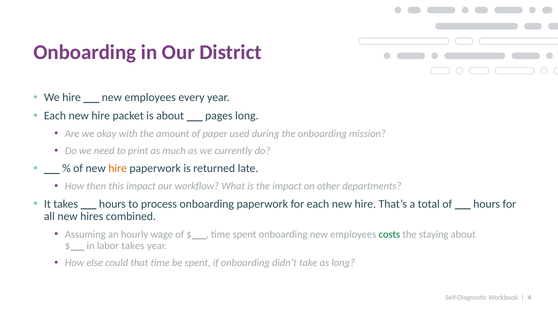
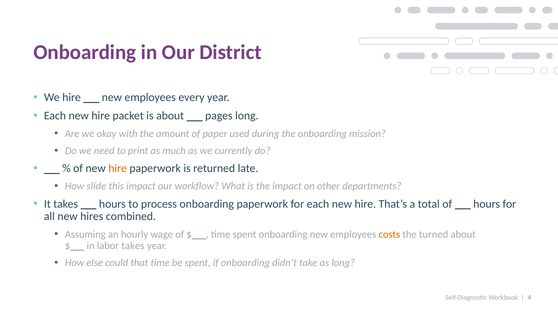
then: then -> slide (96, 186)
costs colour: green -> orange (389, 234)
staying: staying -> turned (434, 234)
